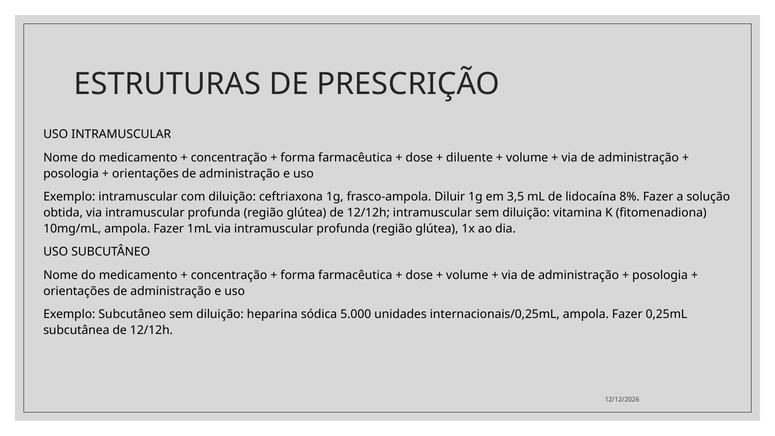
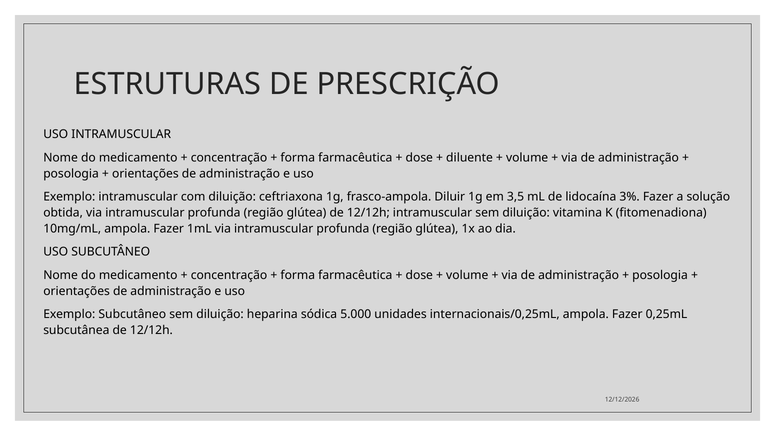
8%: 8% -> 3% (630, 197)
